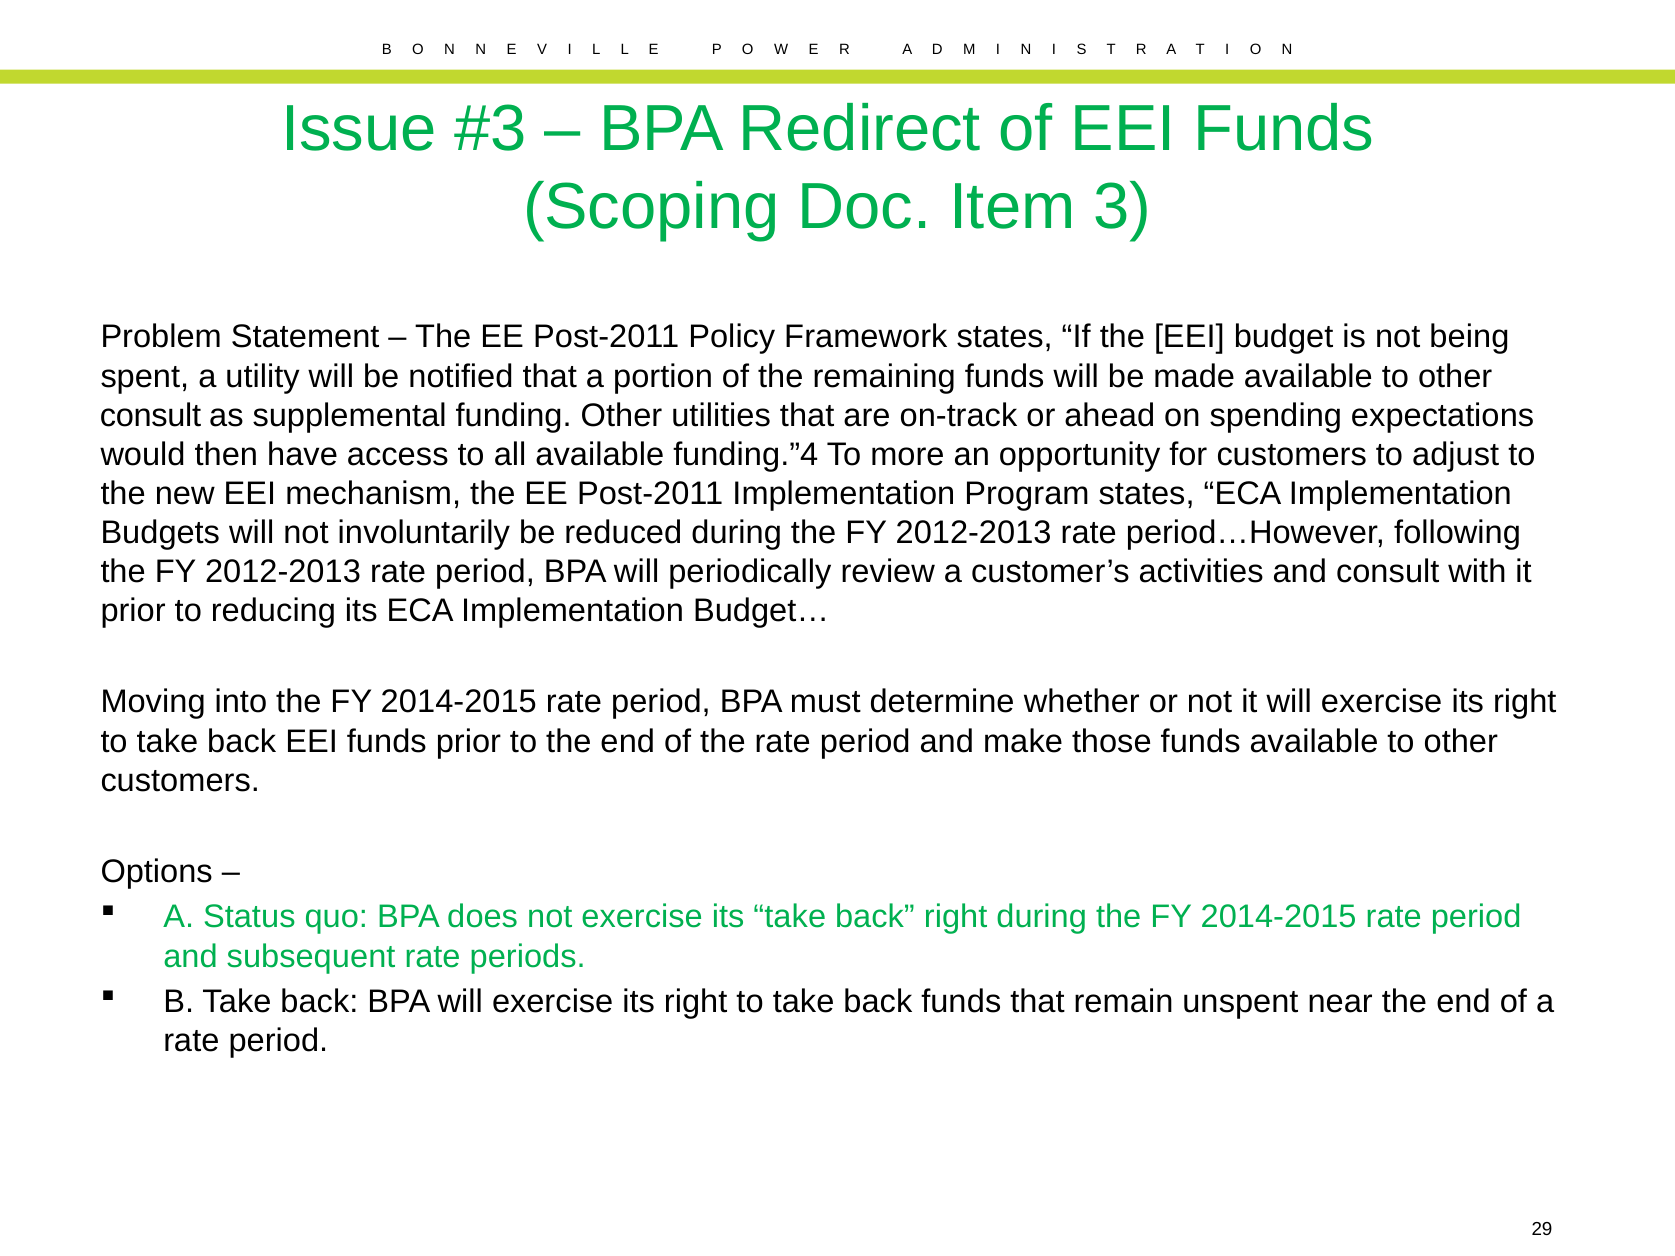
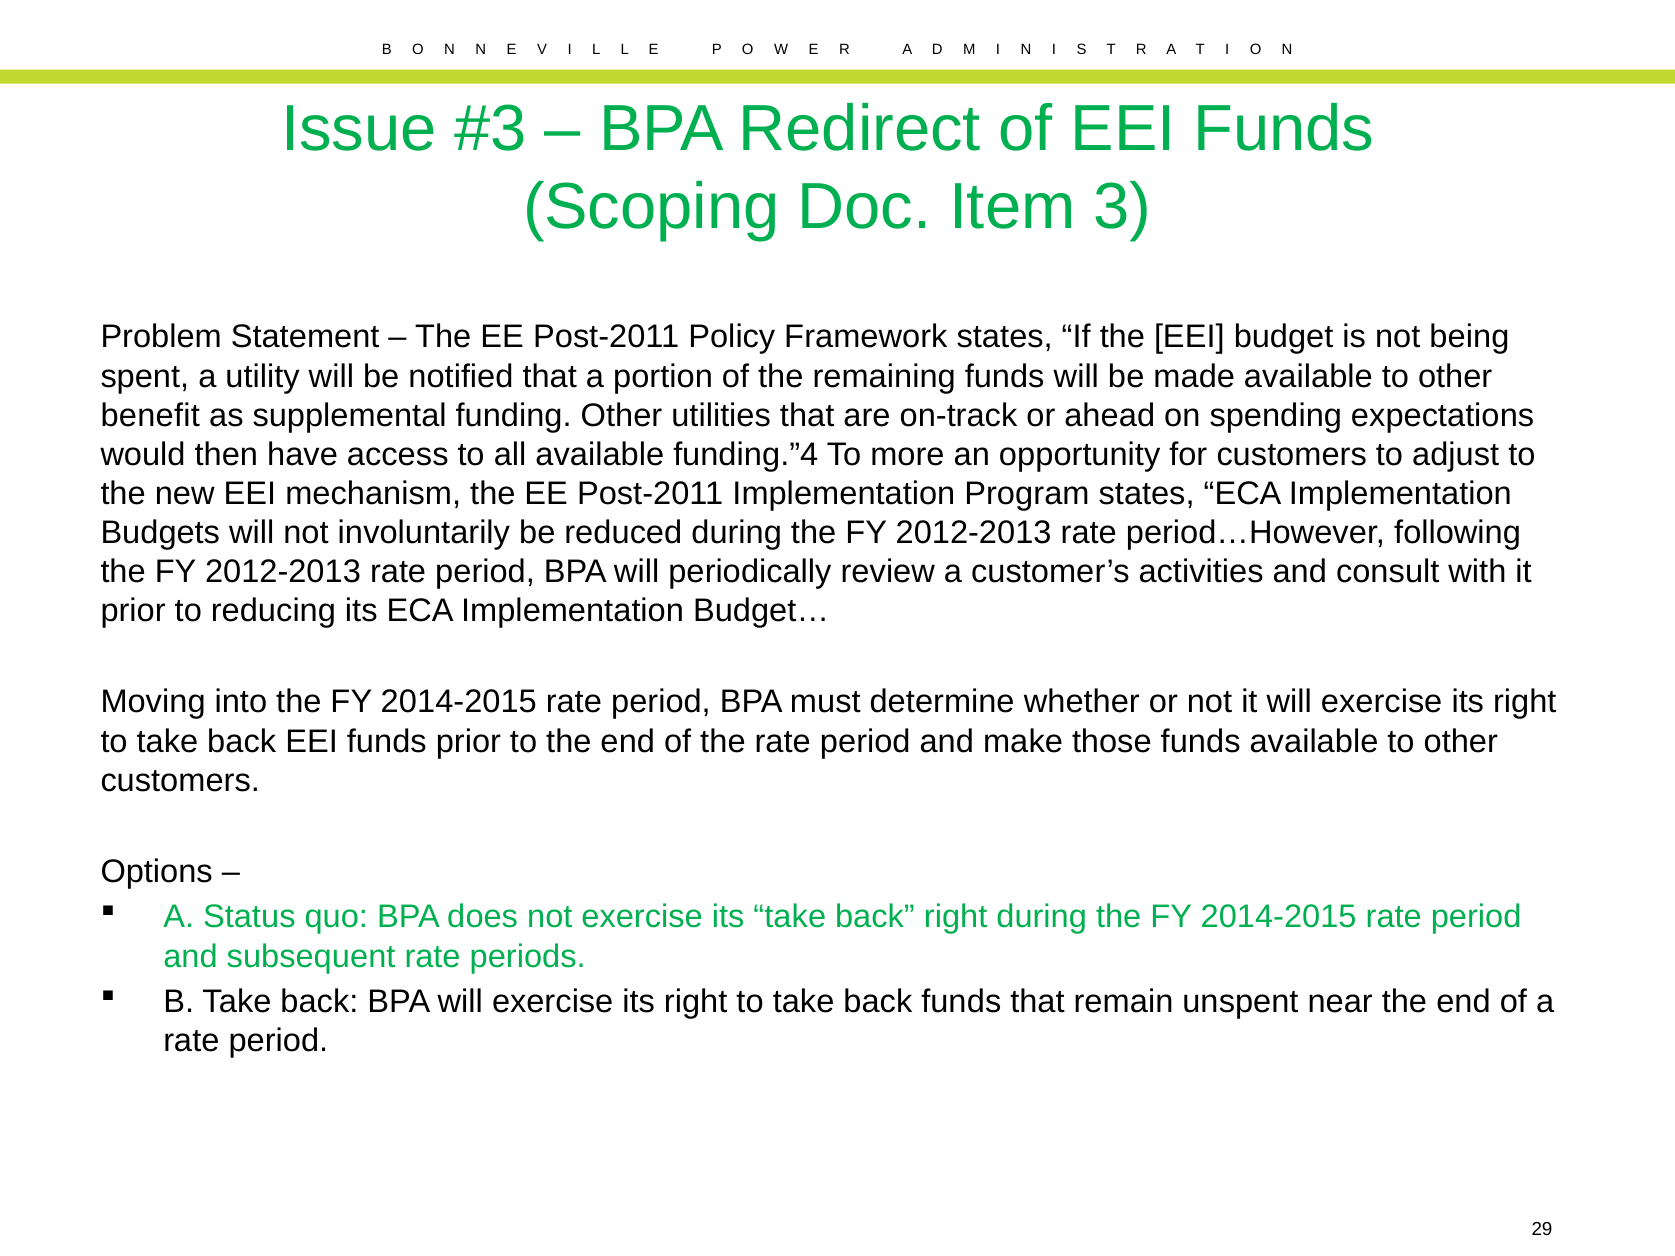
consult: consult -> benefit (150, 416)
